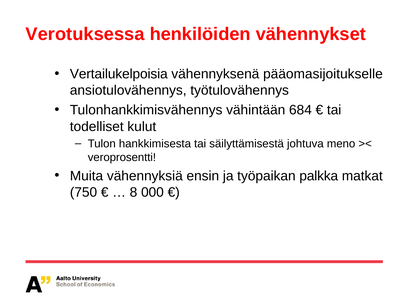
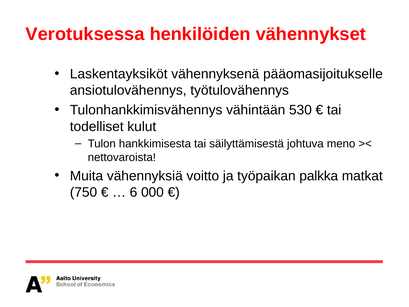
Vertailukelpoisia: Vertailukelpoisia -> Laskentayksiköt (119, 74)
684: 684 -> 530 (300, 110)
veroprosentti: veroprosentti -> nettovaroista (122, 157)
ensin: ensin -> voitto (203, 176)
8: 8 -> 6 (134, 192)
